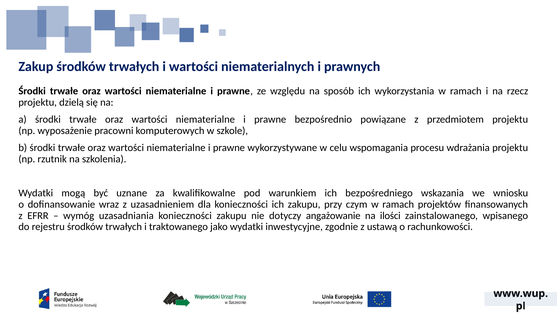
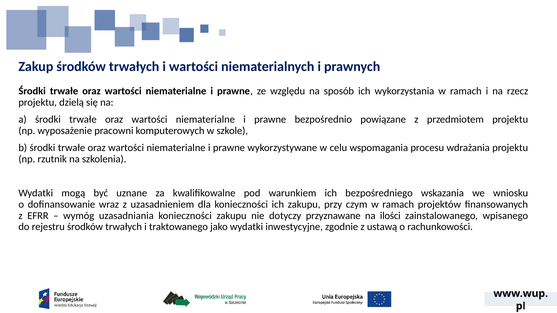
angażowanie: angażowanie -> przyznawane (333, 216)
